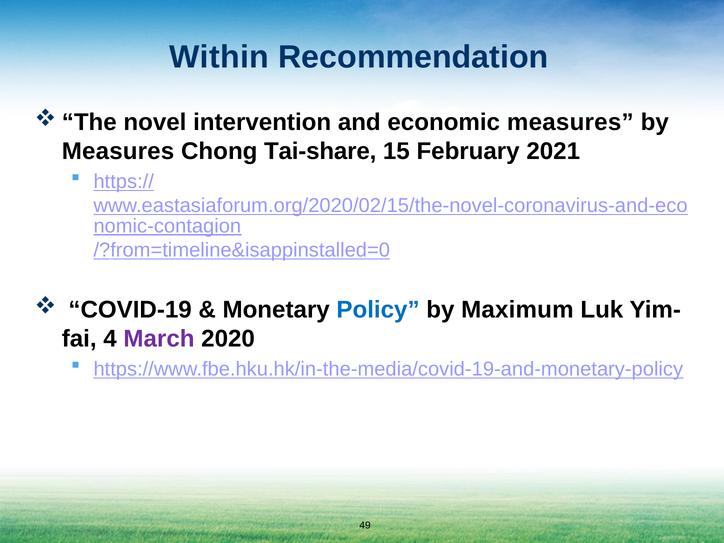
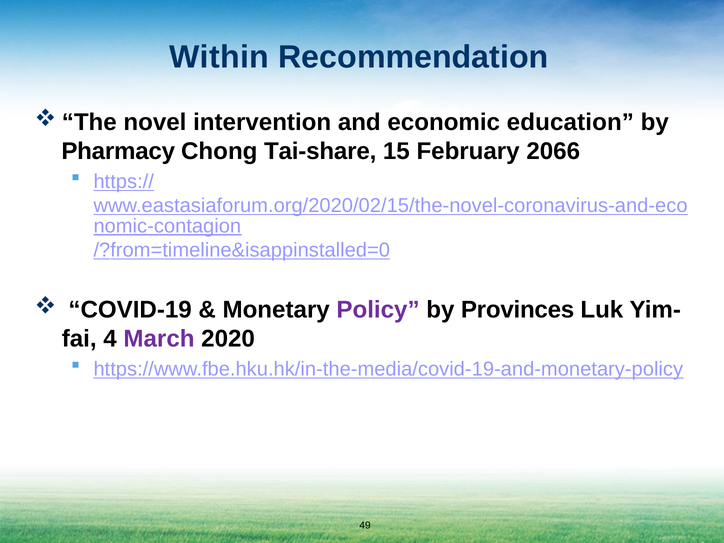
economic measures: measures -> education (570, 122)
Measures: Measures -> Pharmacy (118, 151)
2021: 2021 -> 2066 (553, 151)
Policy colour: blue -> purple (378, 310)
Maximum: Maximum -> Provinces (518, 310)
